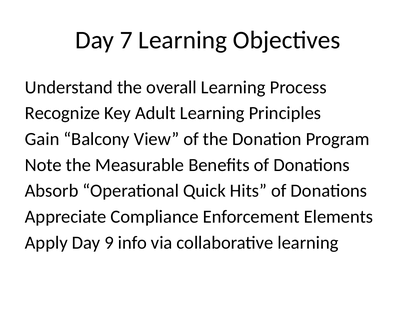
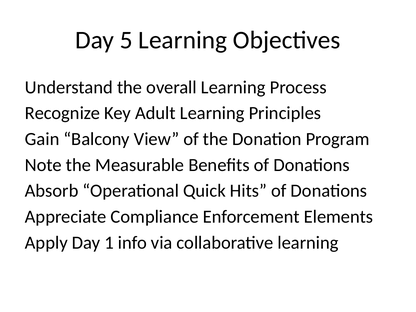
7: 7 -> 5 (126, 40)
9: 9 -> 1 (109, 243)
